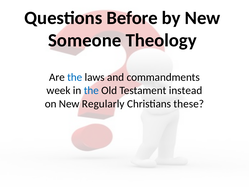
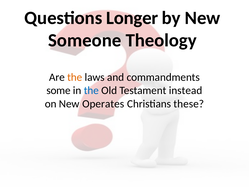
Before: Before -> Longer (132, 18)
the colour: blue -> orange (75, 77)
week: week -> some (59, 90)
Regularly: Regularly -> Operates (103, 104)
